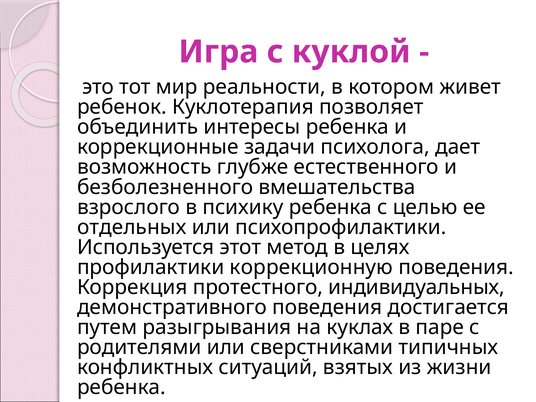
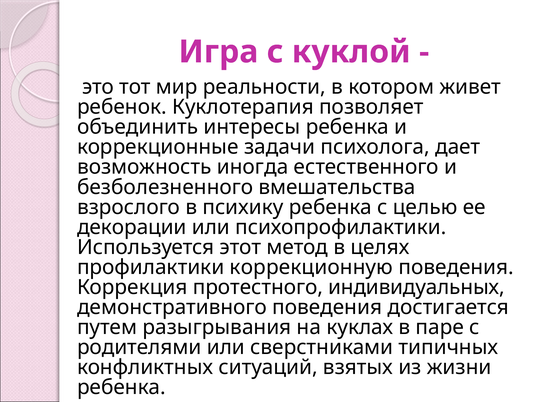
глубже: глубже -> иногда (253, 167)
отдельных: отдельных -> декорации (132, 227)
